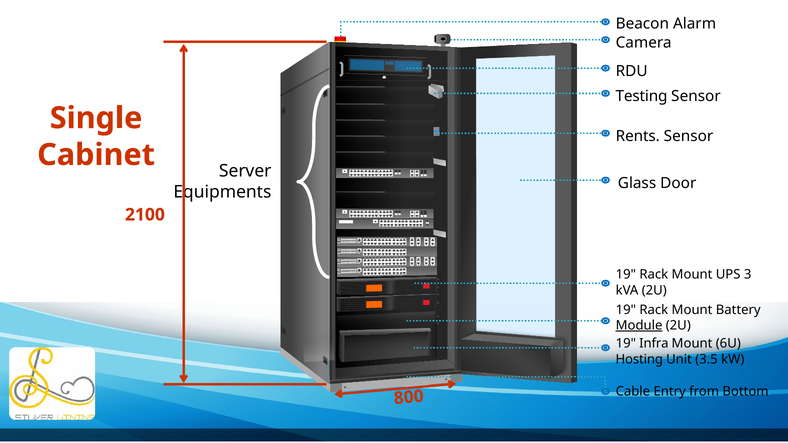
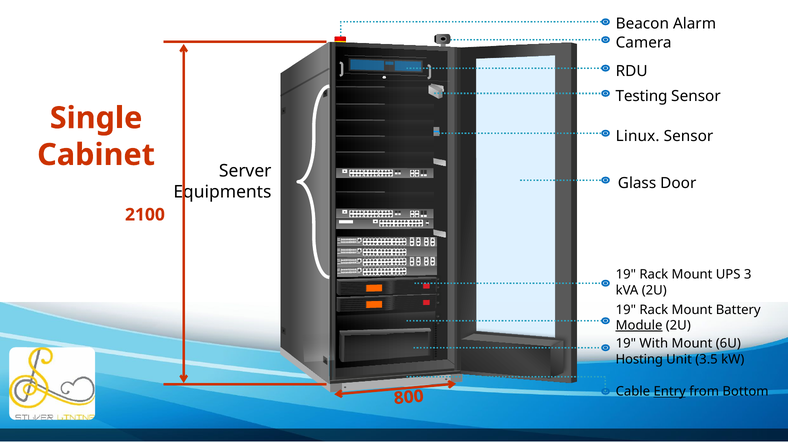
Rents: Rents -> Linux (638, 136)
Infra: Infra -> With (654, 344)
Entry underline: none -> present (670, 392)
